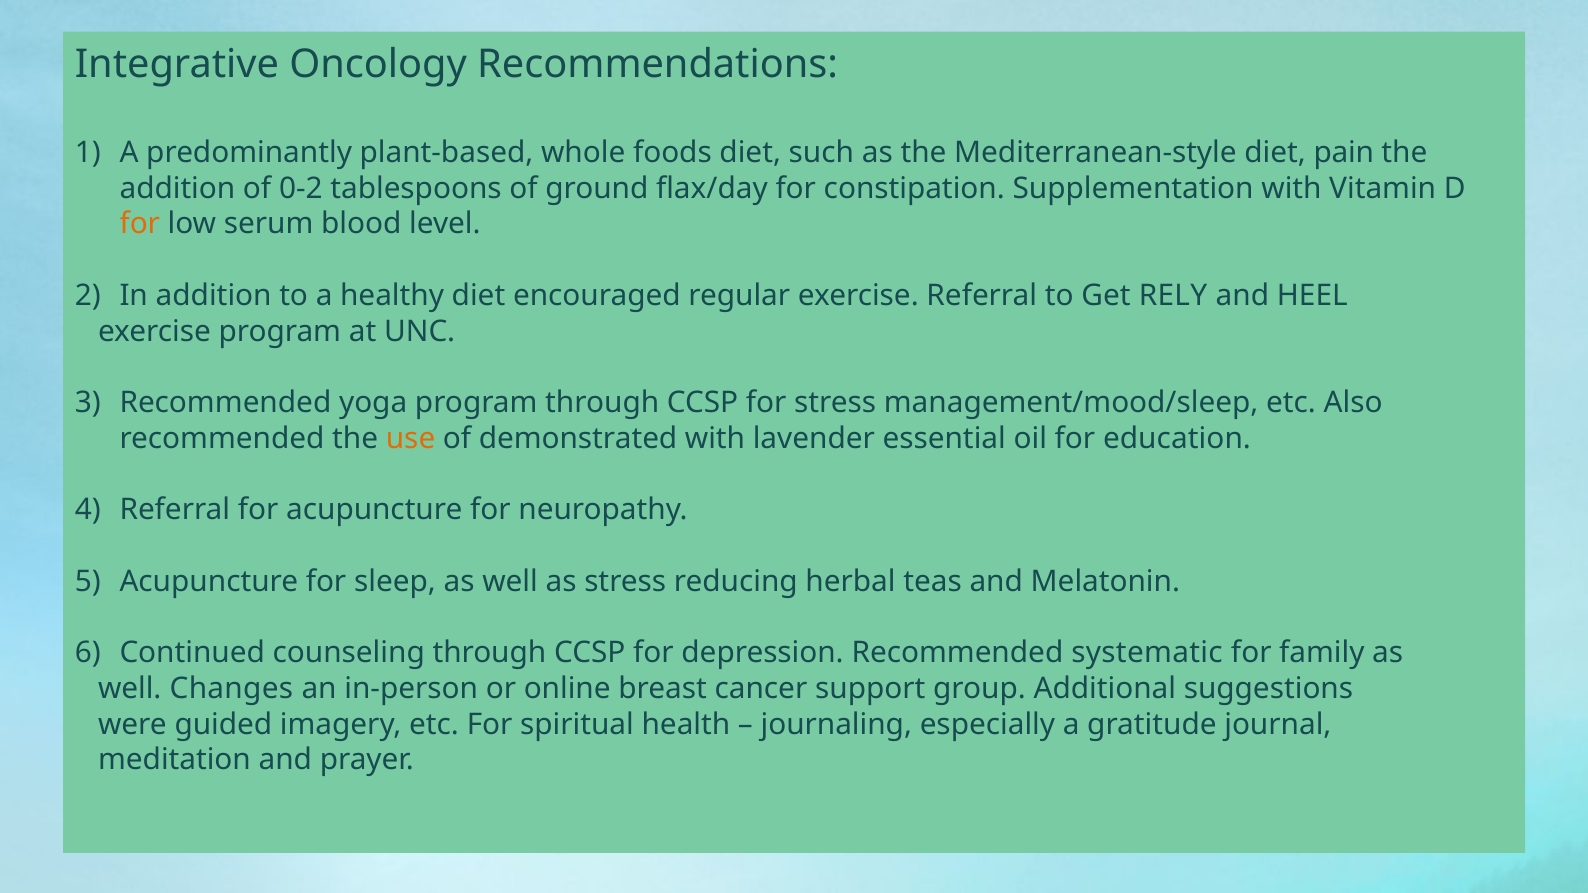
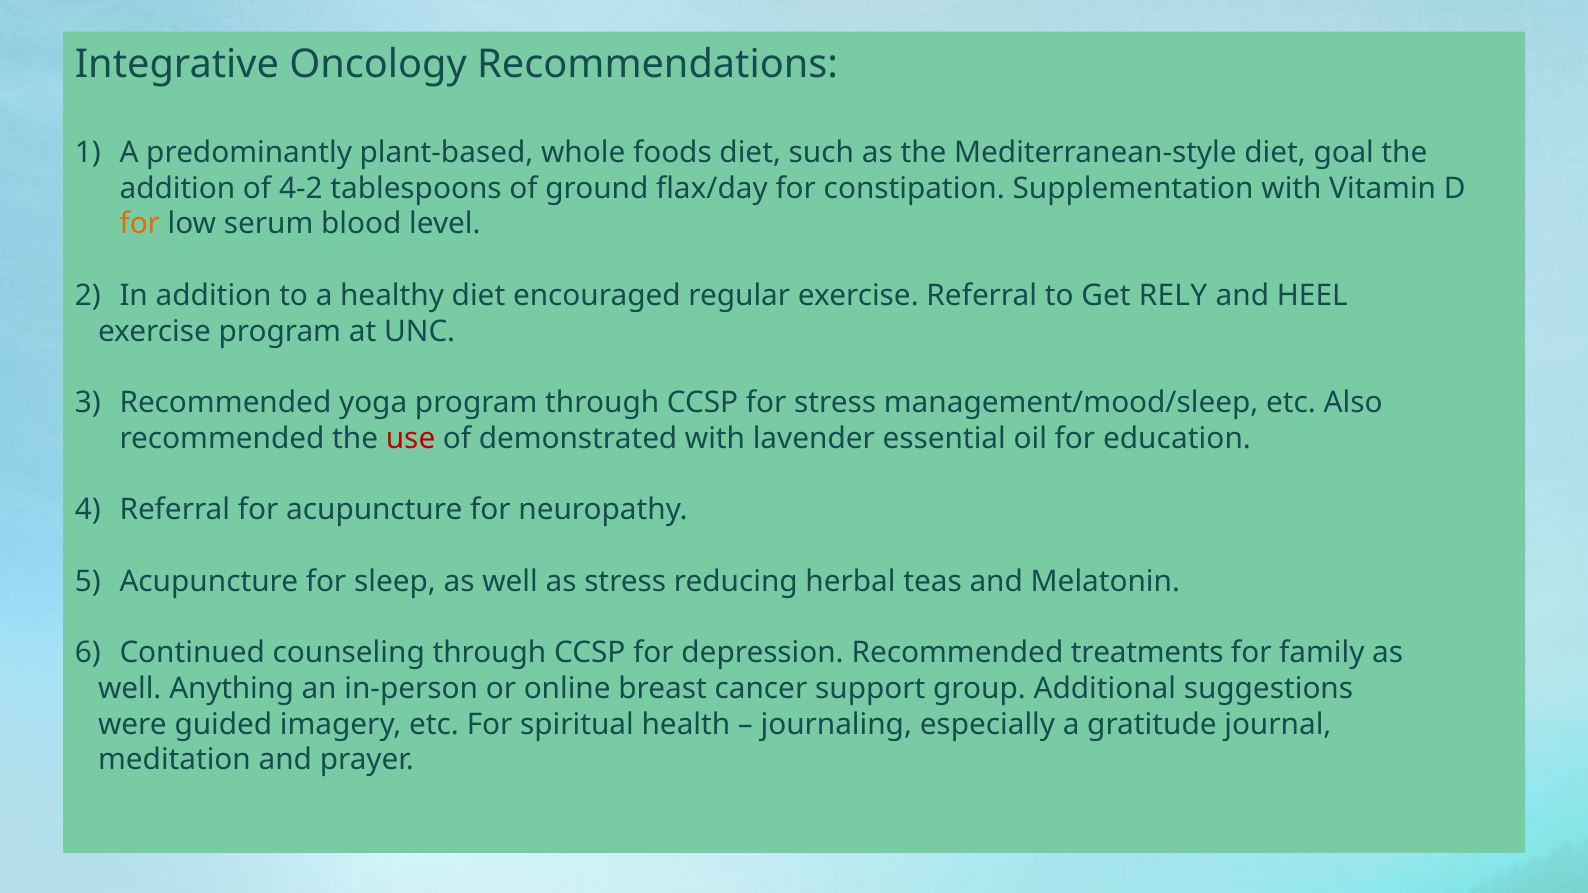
pain: pain -> goal (1344, 153)
0-2: 0-2 -> 4-2 (301, 189)
use colour: orange -> red (411, 439)
systematic: systematic -> treatments (1147, 653)
Changes: Changes -> Anything (232, 689)
